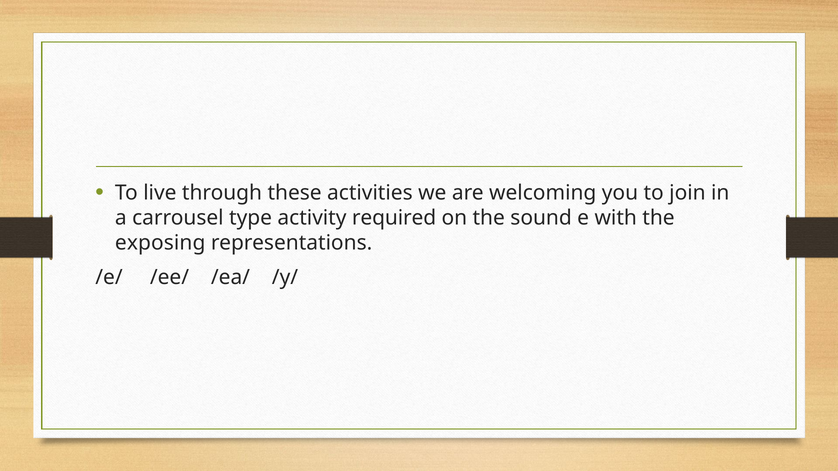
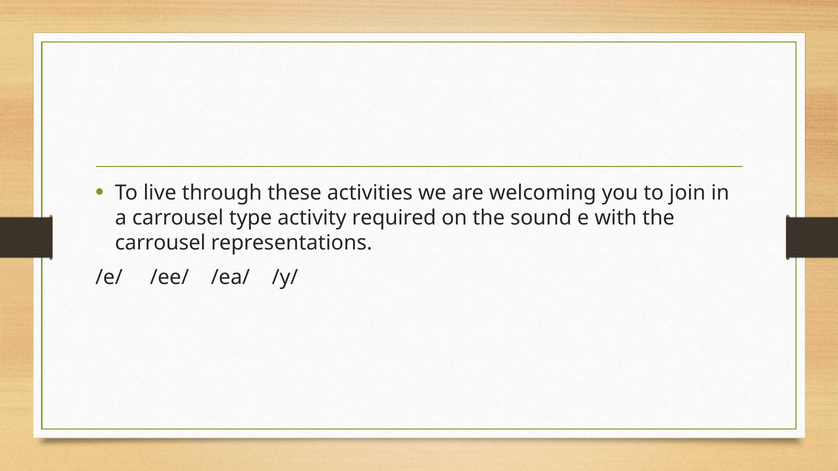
exposing: exposing -> carrousel (160, 243)
